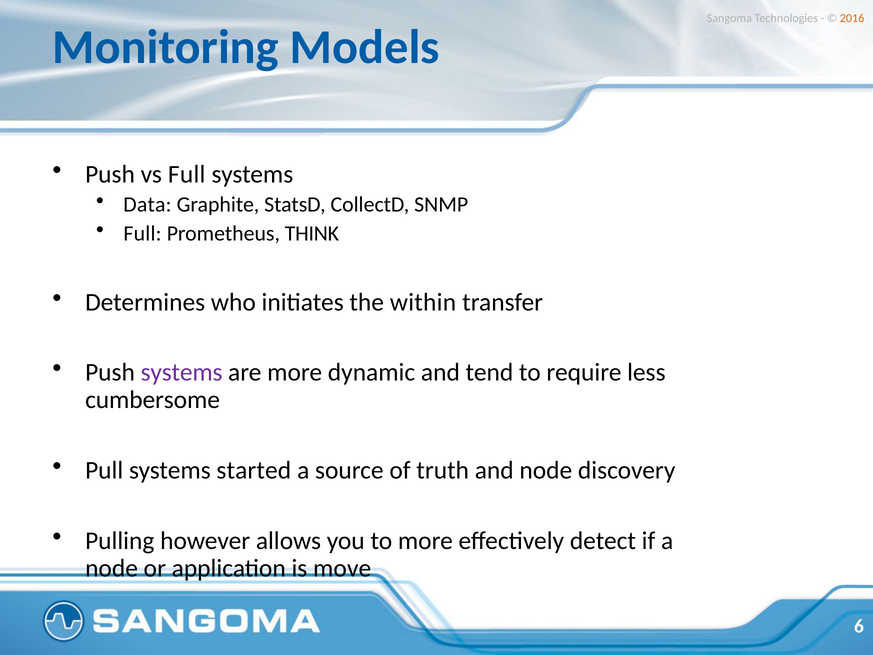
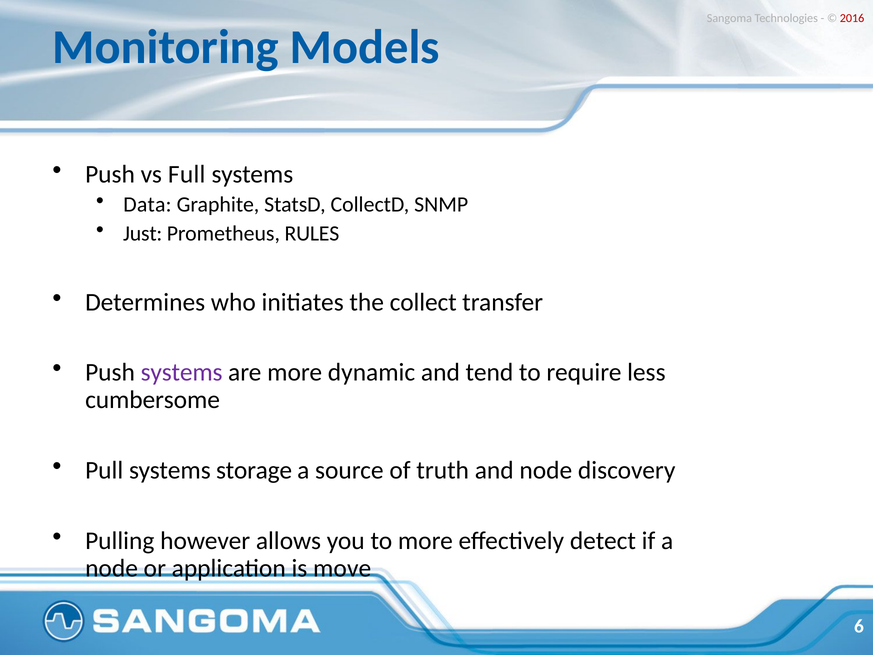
2016 colour: orange -> red (852, 18)
Full: Full -> Just (143, 233)
THINK: THINK -> RULES (312, 233)
within: within -> collect (423, 302)
started: started -> storage (254, 470)
